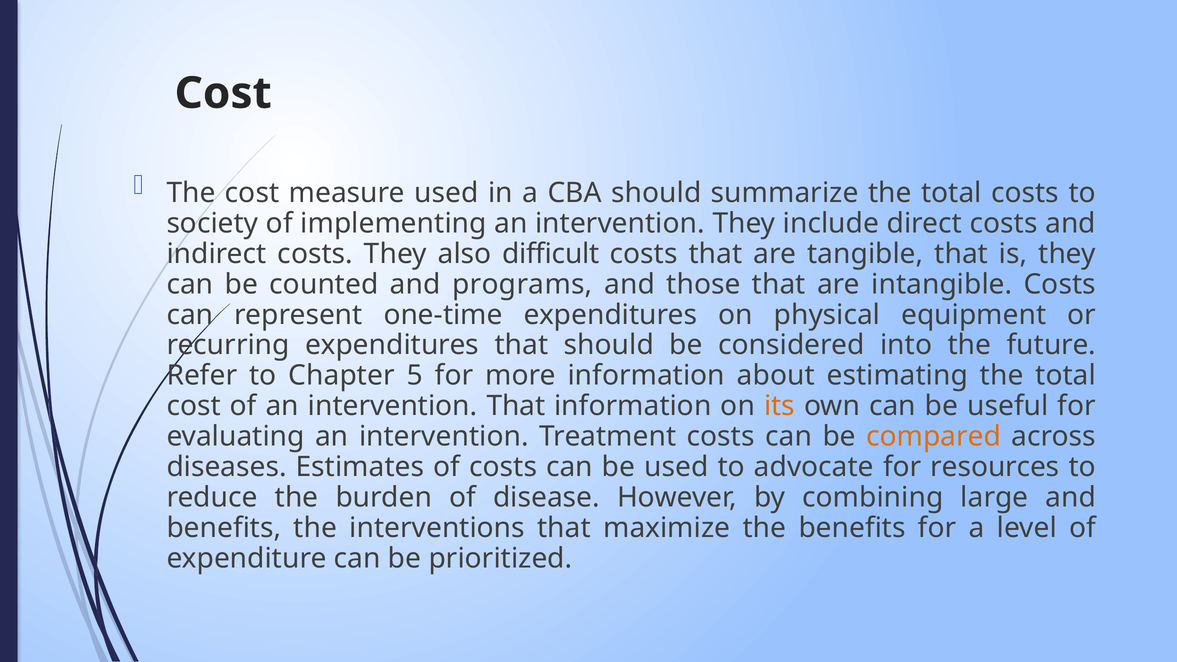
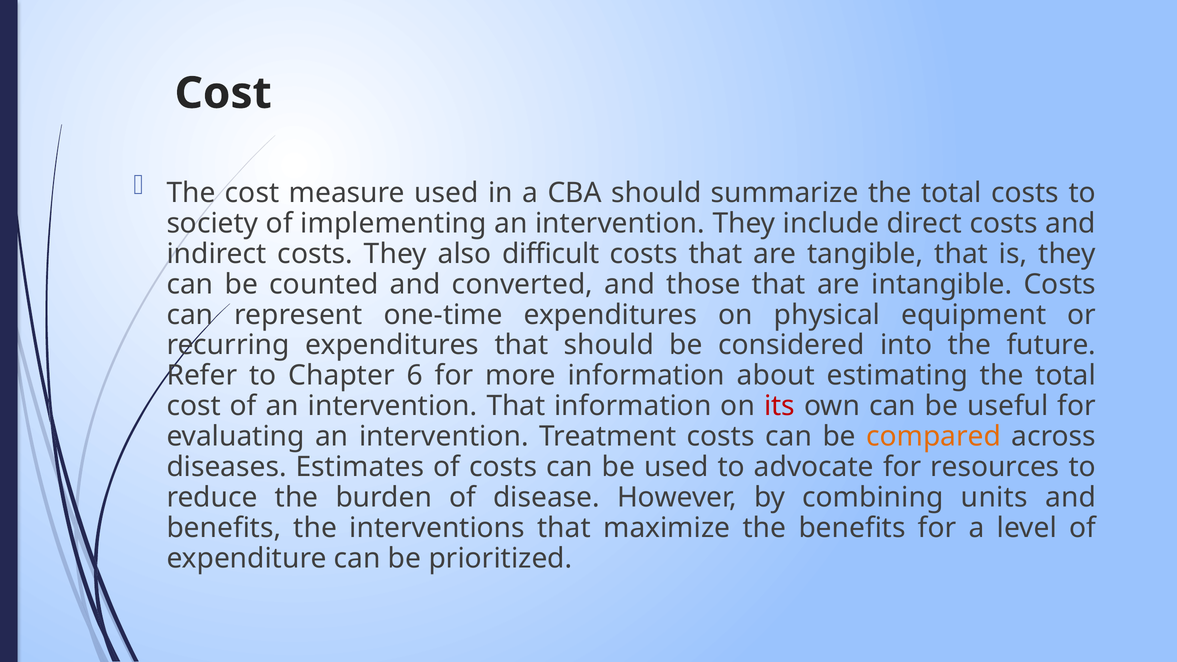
programs: programs -> converted (522, 284)
5: 5 -> 6 (415, 376)
its colour: orange -> red (779, 406)
large: large -> units (994, 497)
